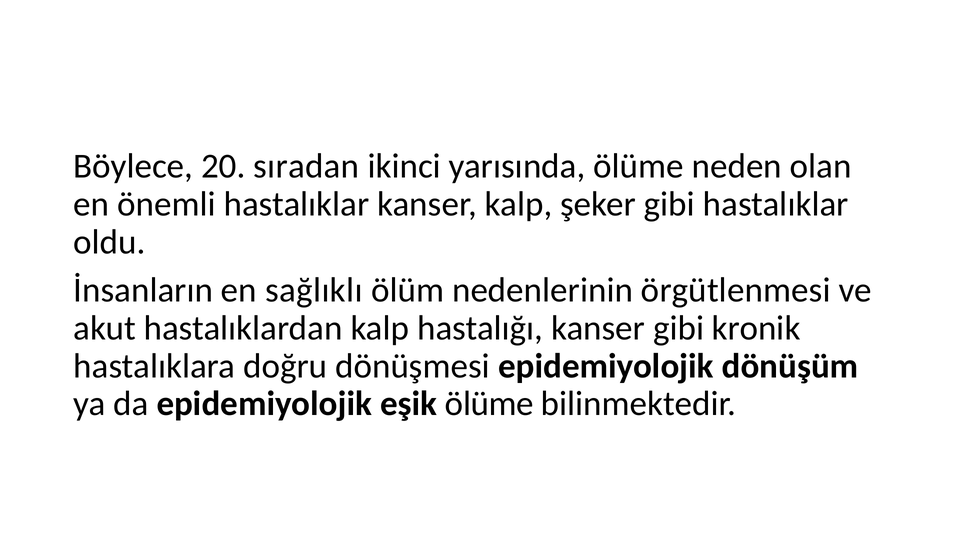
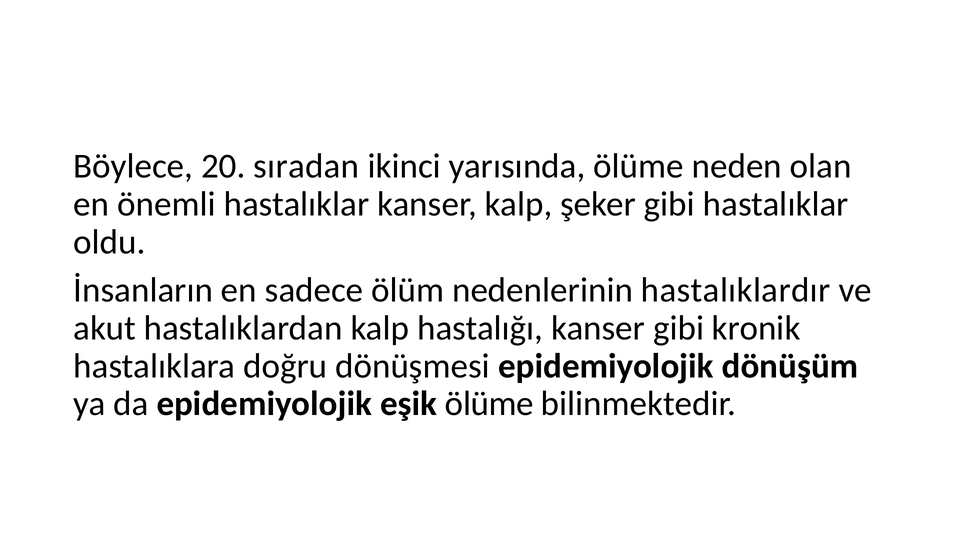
sağlıklı: sağlıklı -> sadece (314, 290)
örgütlenmesi: örgütlenmesi -> hastalıklardır (736, 290)
